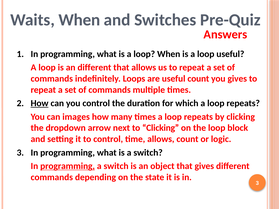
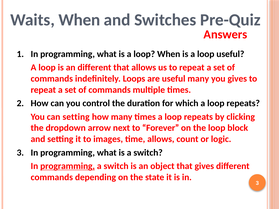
useful count: count -> many (198, 79)
How underline: present -> none (40, 103)
can images: images -> setting (76, 117)
to Clicking: Clicking -> Forever (161, 128)
to control: control -> images (108, 139)
